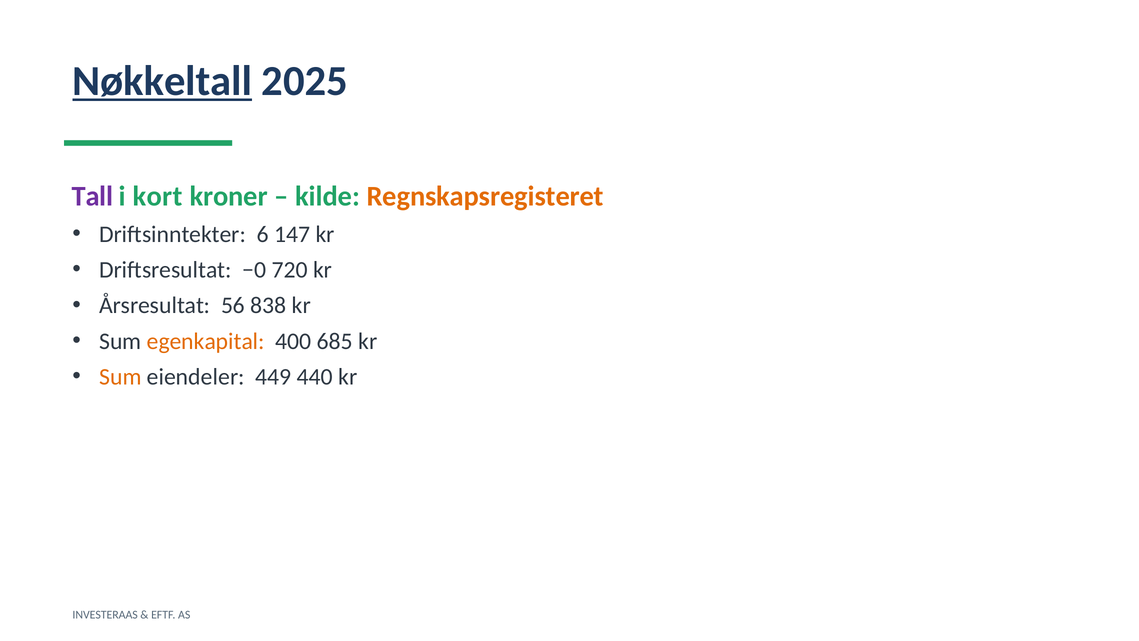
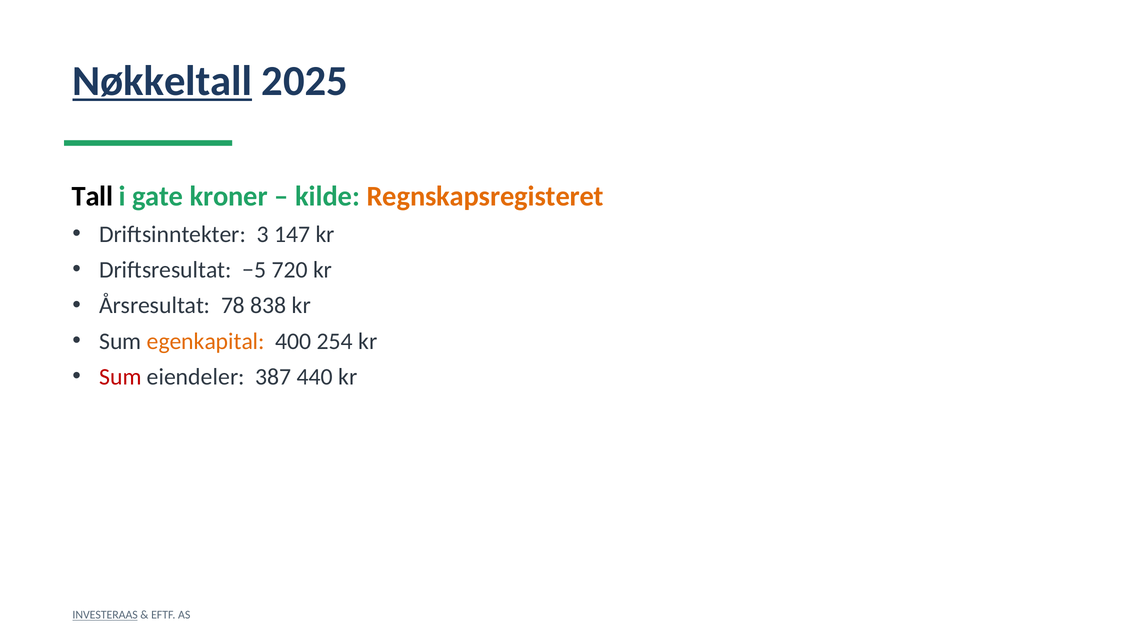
Tall colour: purple -> black (93, 196)
kort: kort -> gate (158, 196)
6: 6 -> 3 (263, 234)
−0: −0 -> −5 (254, 270)
56: 56 -> 78 (233, 305)
685: 685 -> 254 (335, 341)
Sum colour: orange -> red (120, 377)
449: 449 -> 387 (273, 377)
INVESTERAAS underline: none -> present (105, 615)
